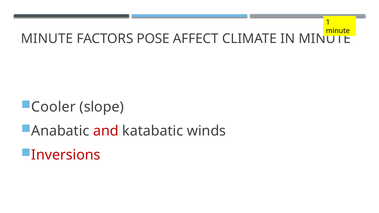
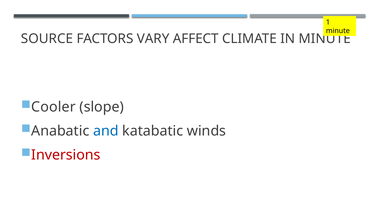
MINUTE: MINUTE -> SOURCE (47, 39)
POSE: POSE -> VARY (153, 39)
and colour: red -> blue (106, 131)
